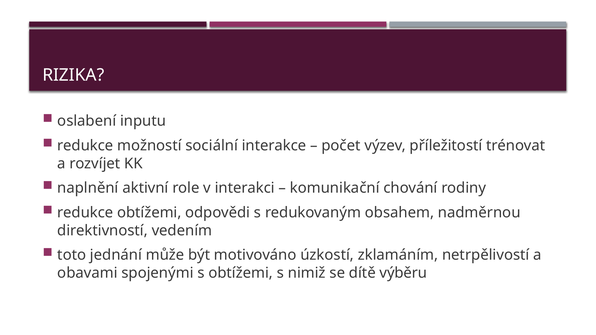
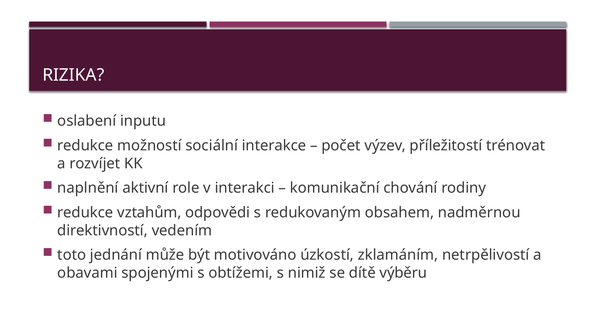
redukce obtížemi: obtížemi -> vztahům (149, 213)
